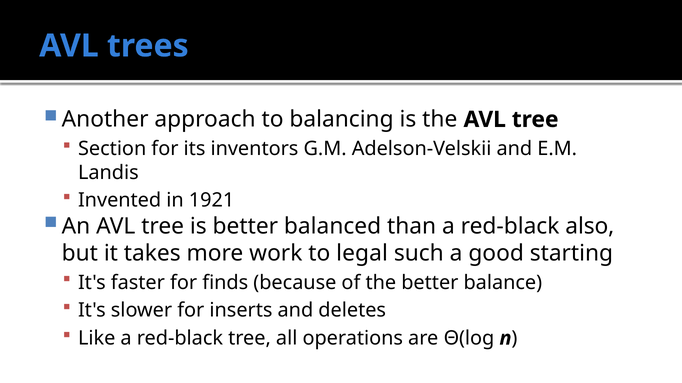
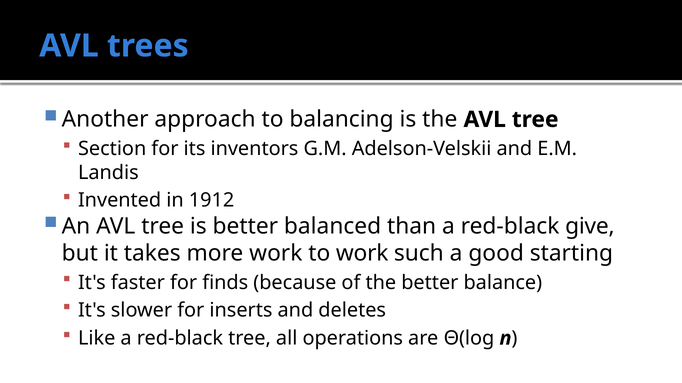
1921: 1921 -> 1912 (212, 201)
also: also -> give (590, 226)
to legal: legal -> work (362, 254)
